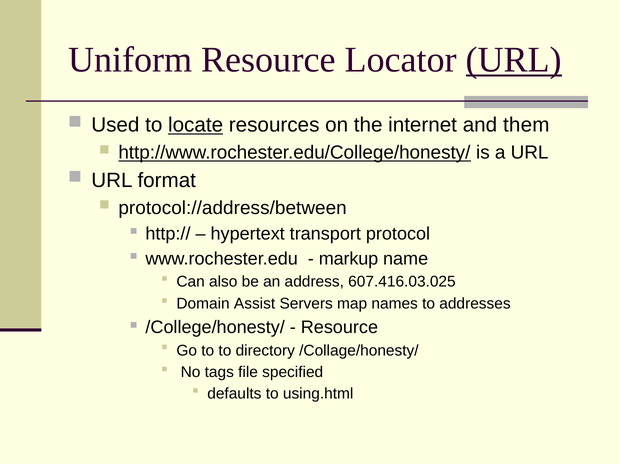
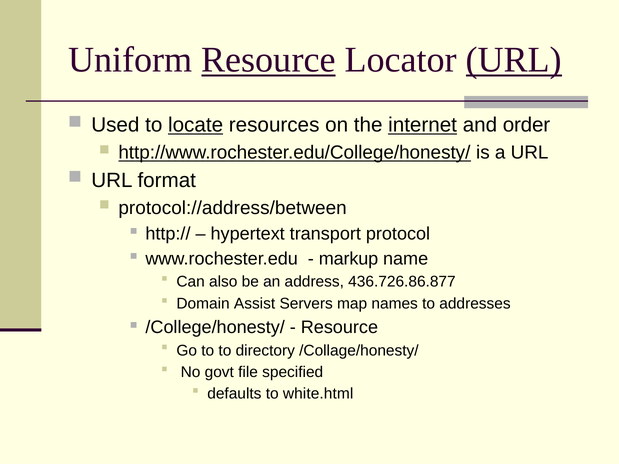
Resource underline: none -> present (268, 60)
internet underline: none -> present (423, 125)
them: them -> order (526, 125)
607.416.03.025: 607.416.03.025 -> 436.726.86.877 (402, 282)
tags: tags -> govt (219, 372)
using.html: using.html -> white.html (318, 394)
